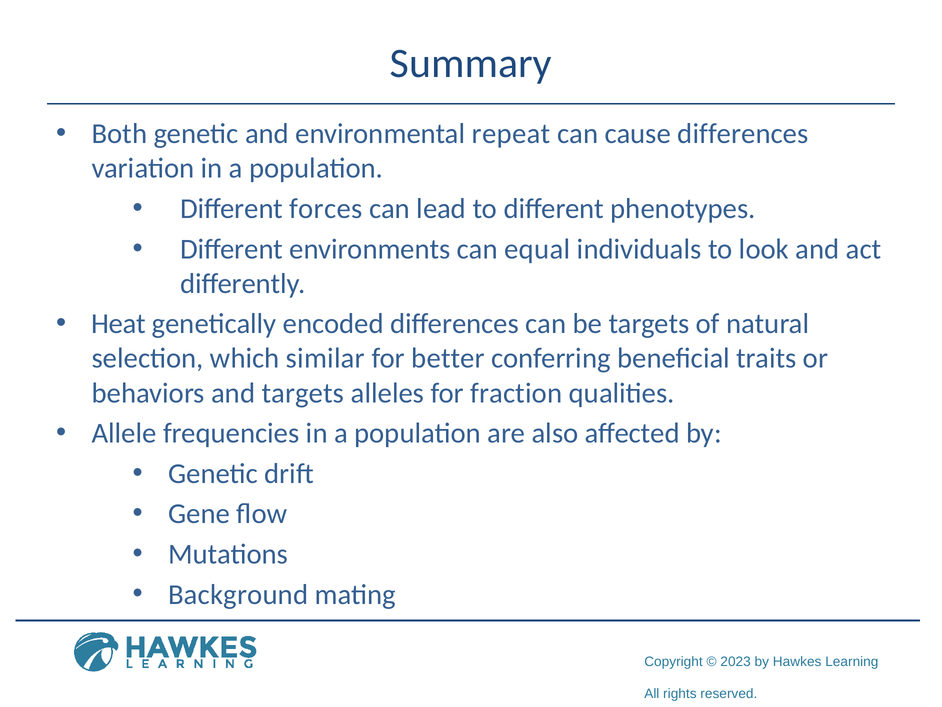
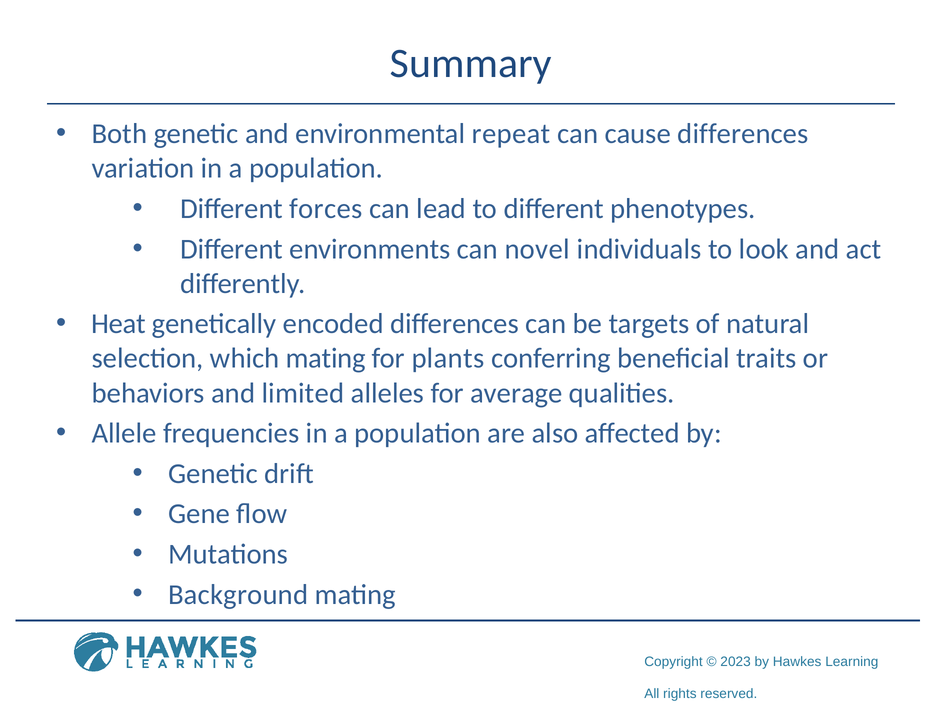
equal: equal -> novel (537, 249)
which similar: similar -> mating (326, 358)
better: better -> plants (448, 358)
and targets: targets -> limited (303, 393)
fraction: fraction -> average (516, 393)
